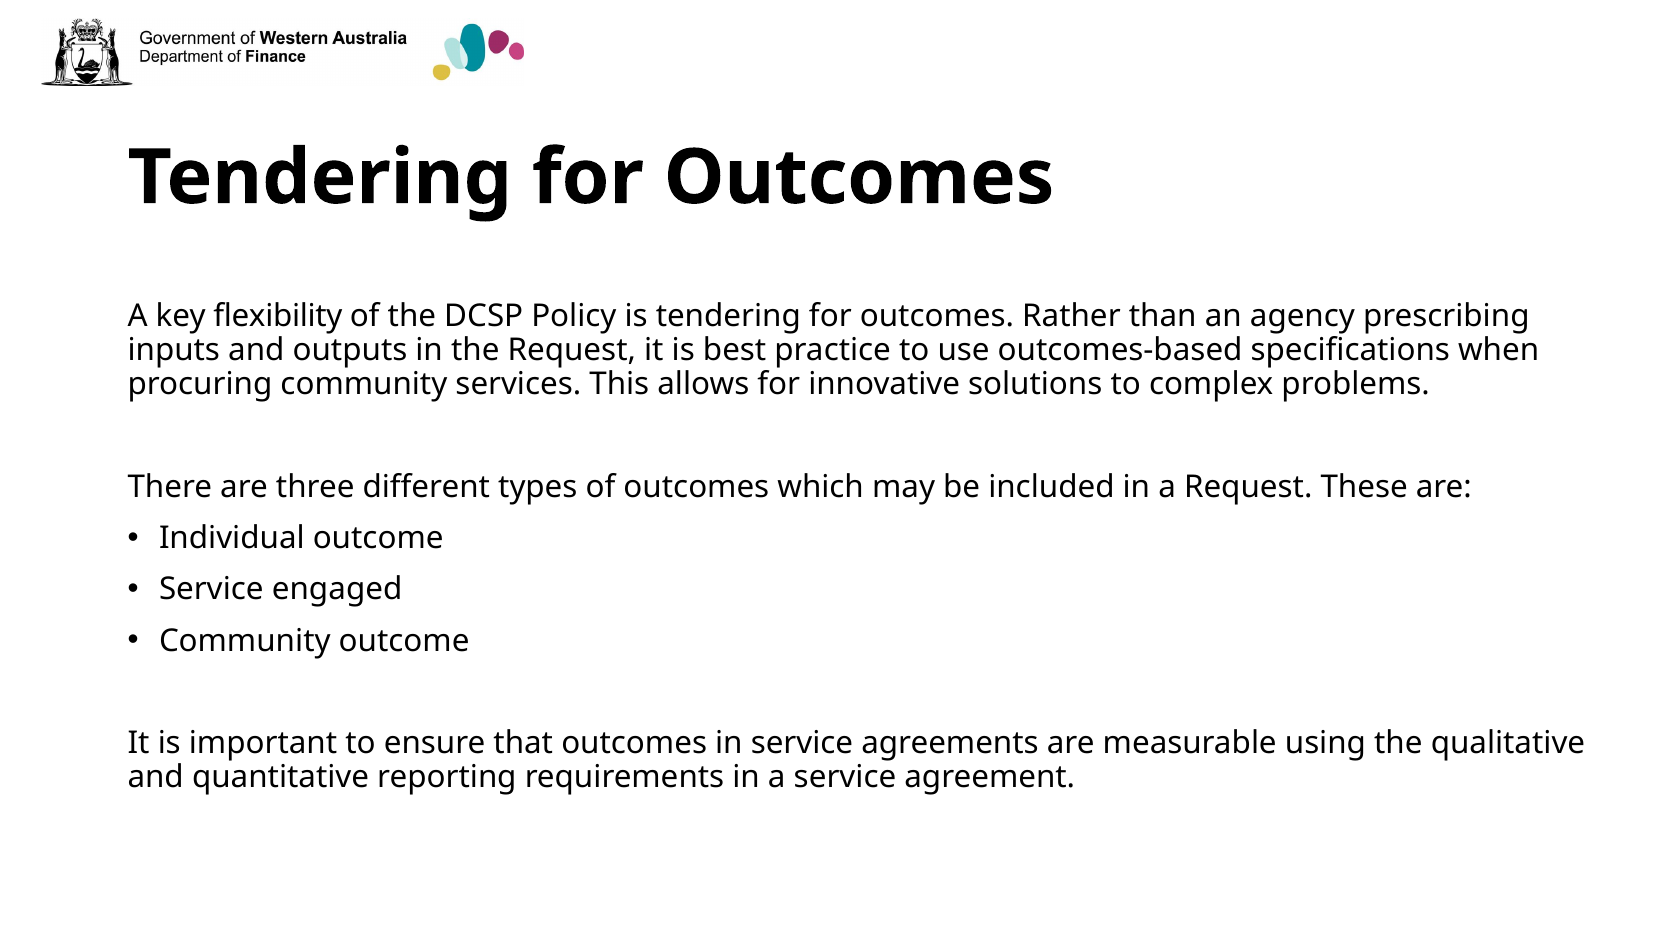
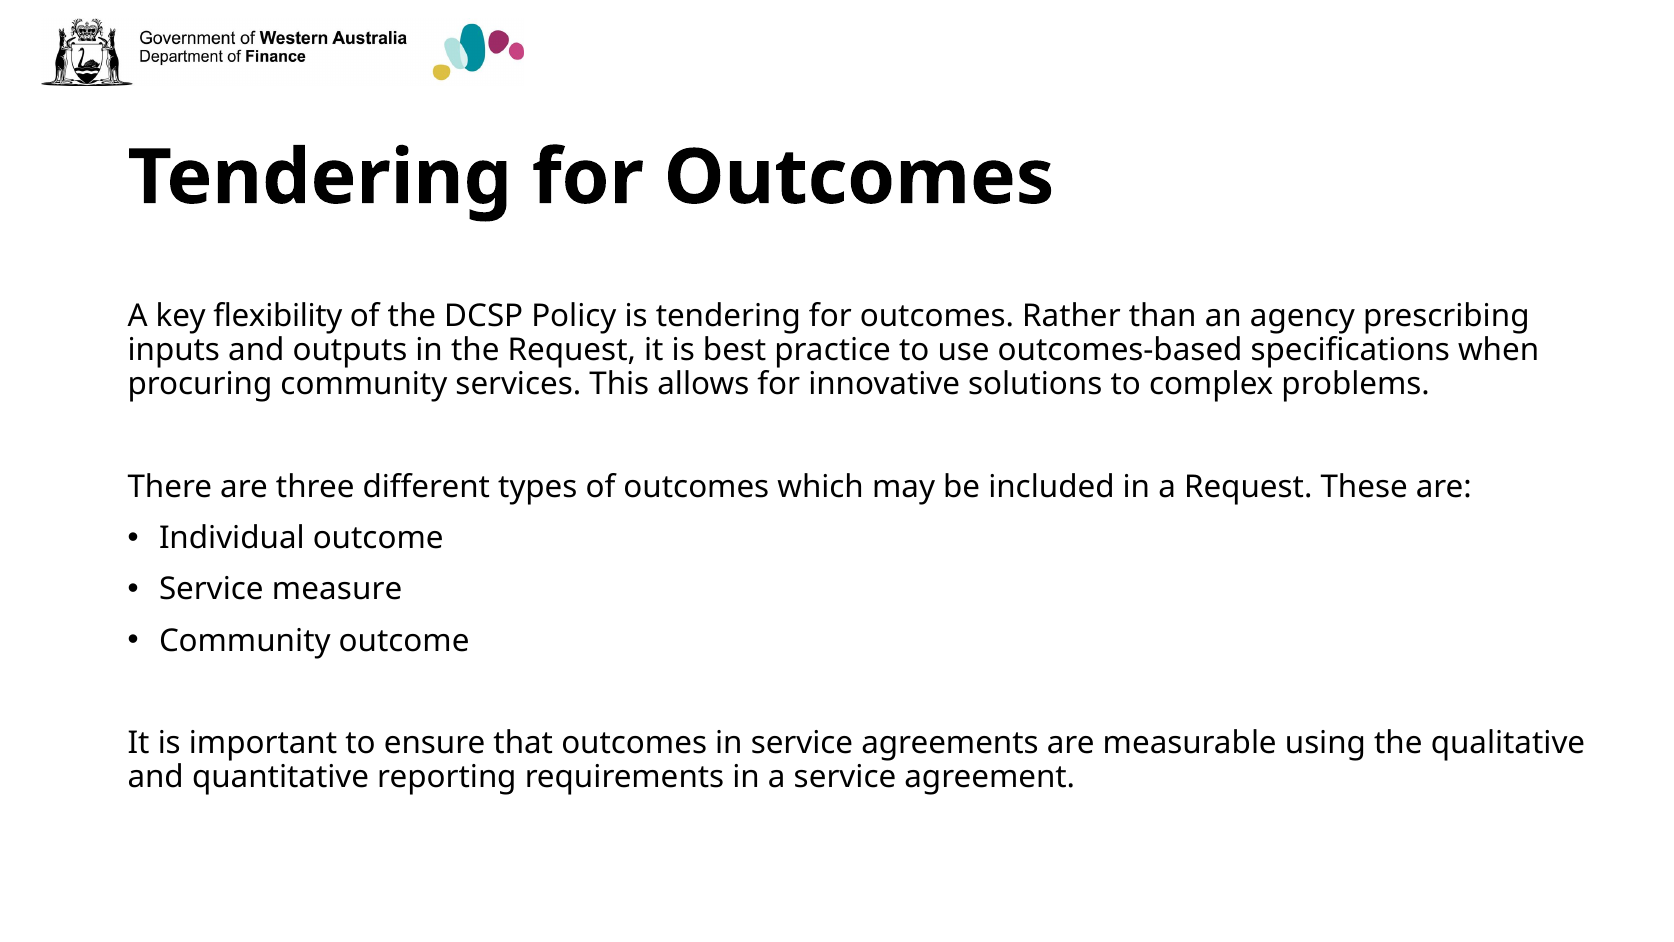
engaged: engaged -> measure (337, 589)
